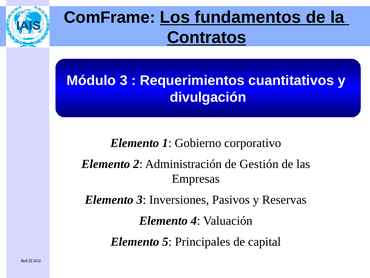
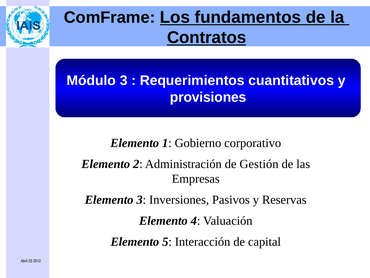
divulgación: divulgación -> provisiones (208, 97)
Principales: Principales -> Interacción (203, 241)
